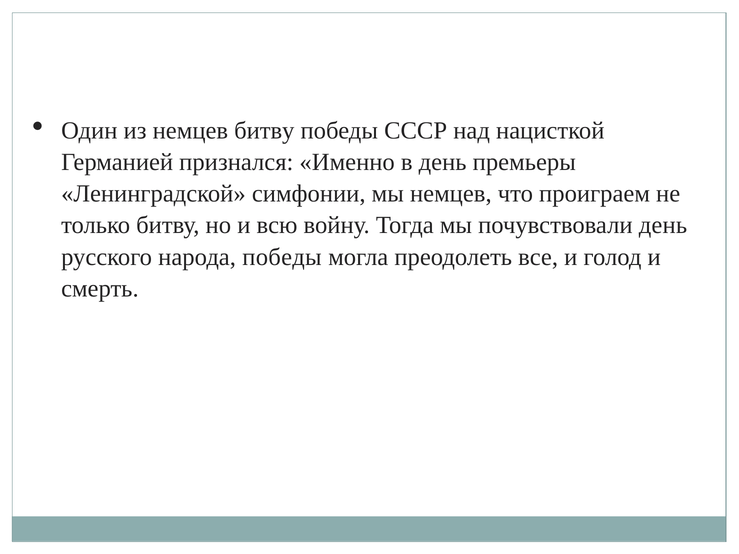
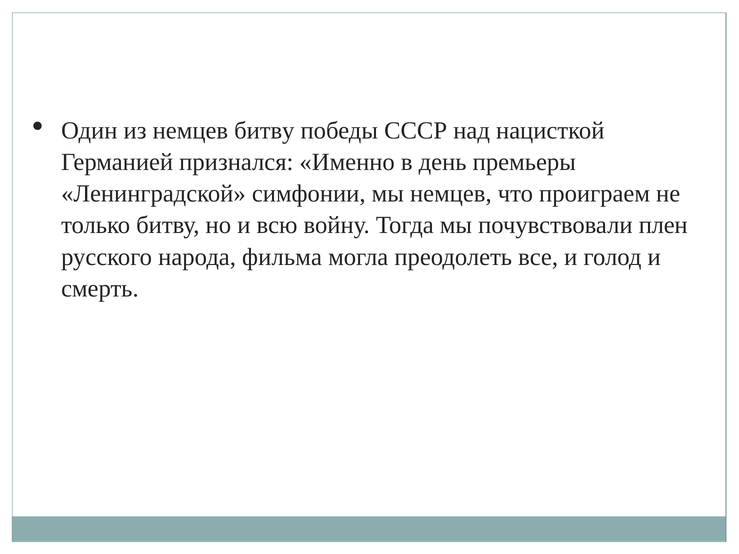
почувствовали день: день -> плен (663, 225)
народа победы: победы -> фильма (282, 257)
